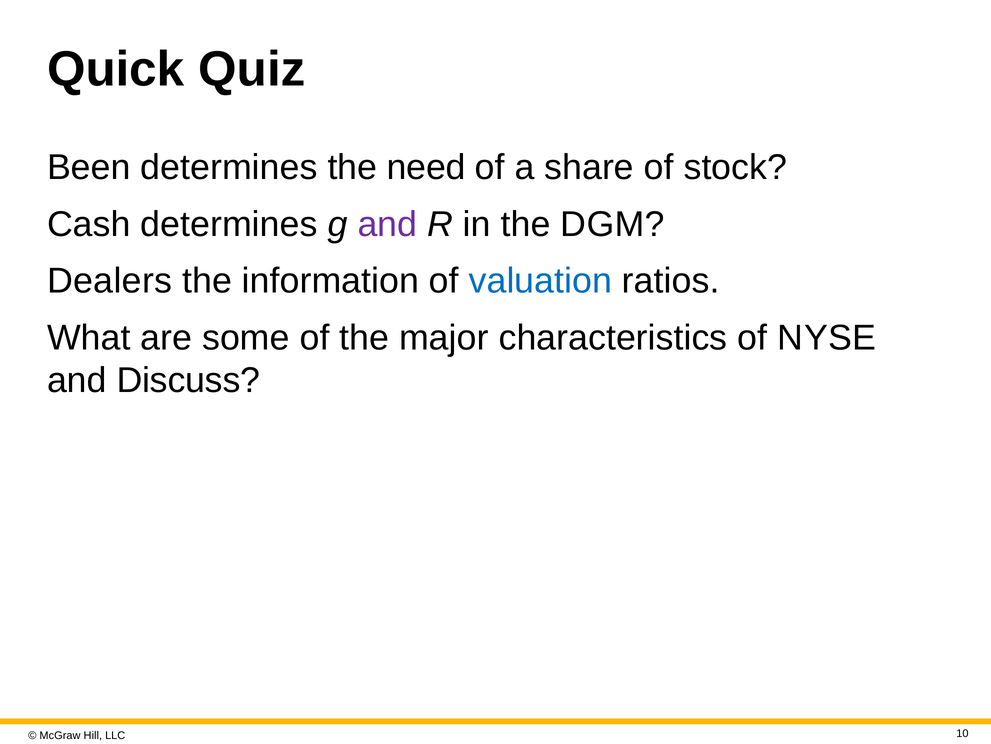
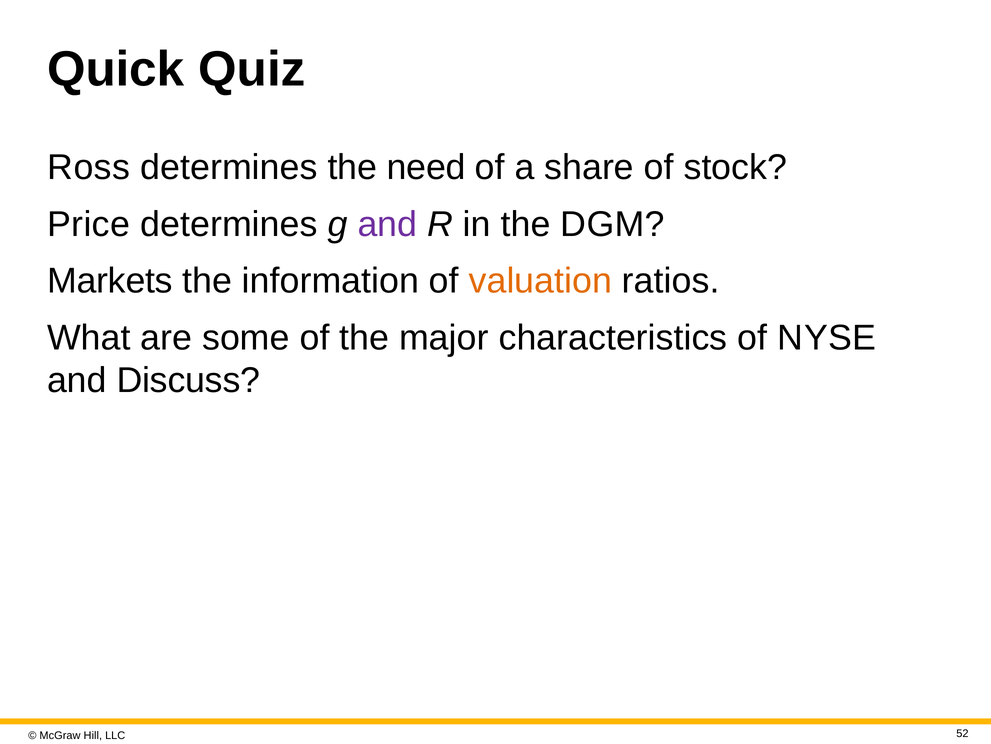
Been: Been -> Ross (89, 167)
Cash: Cash -> Price (89, 224)
Dealers: Dealers -> Markets (110, 281)
valuation colour: blue -> orange (540, 281)
10: 10 -> 52 (962, 733)
